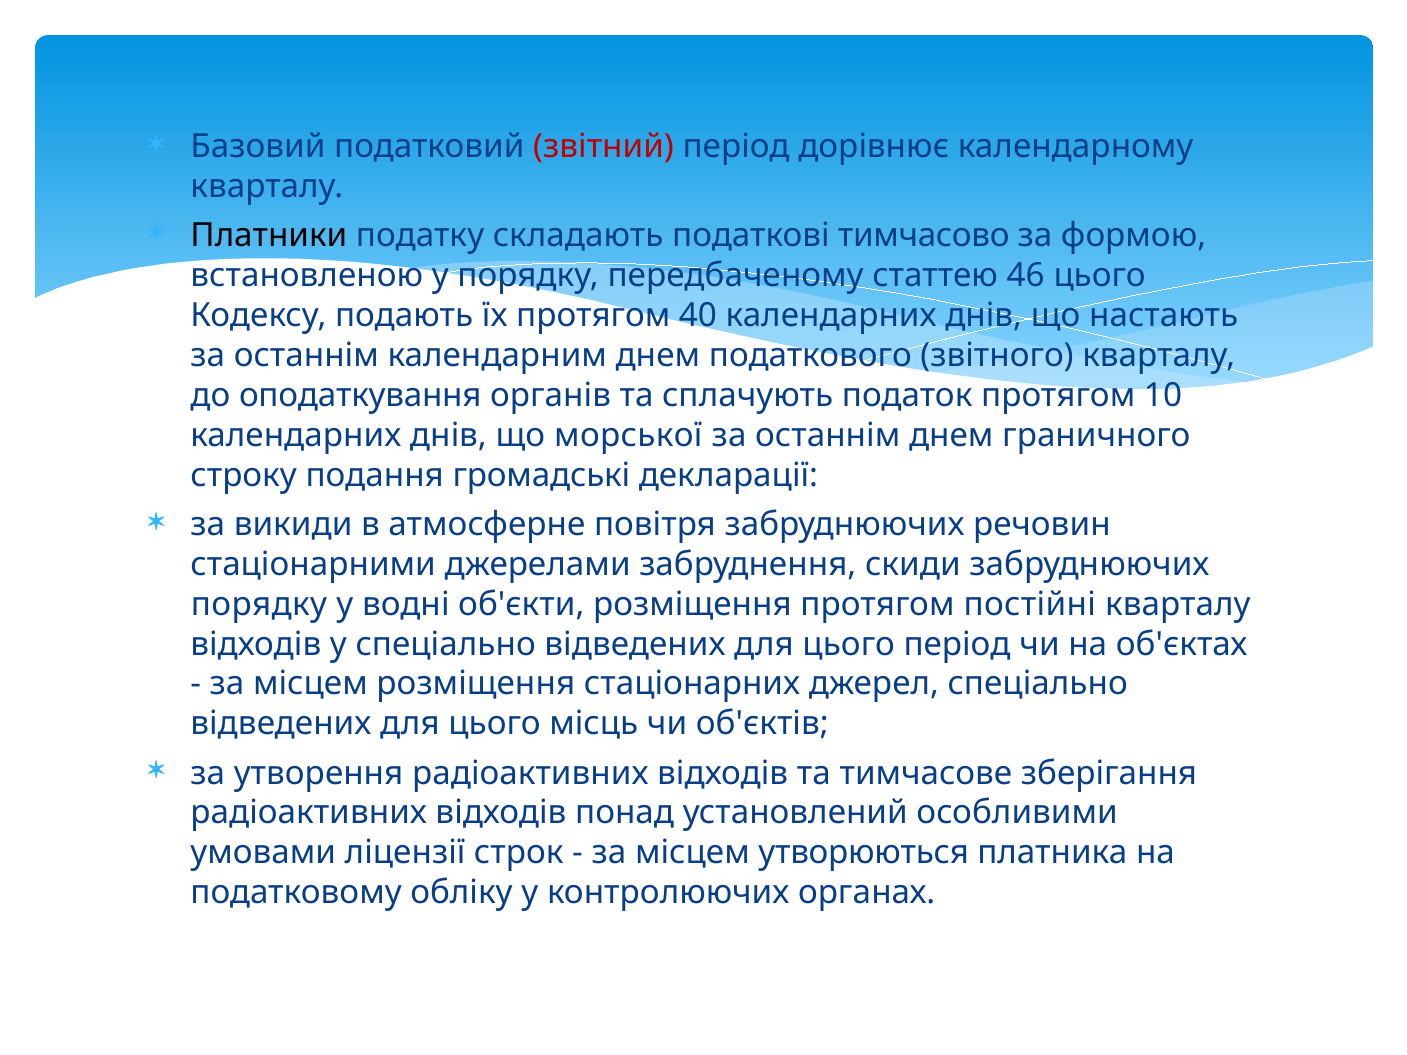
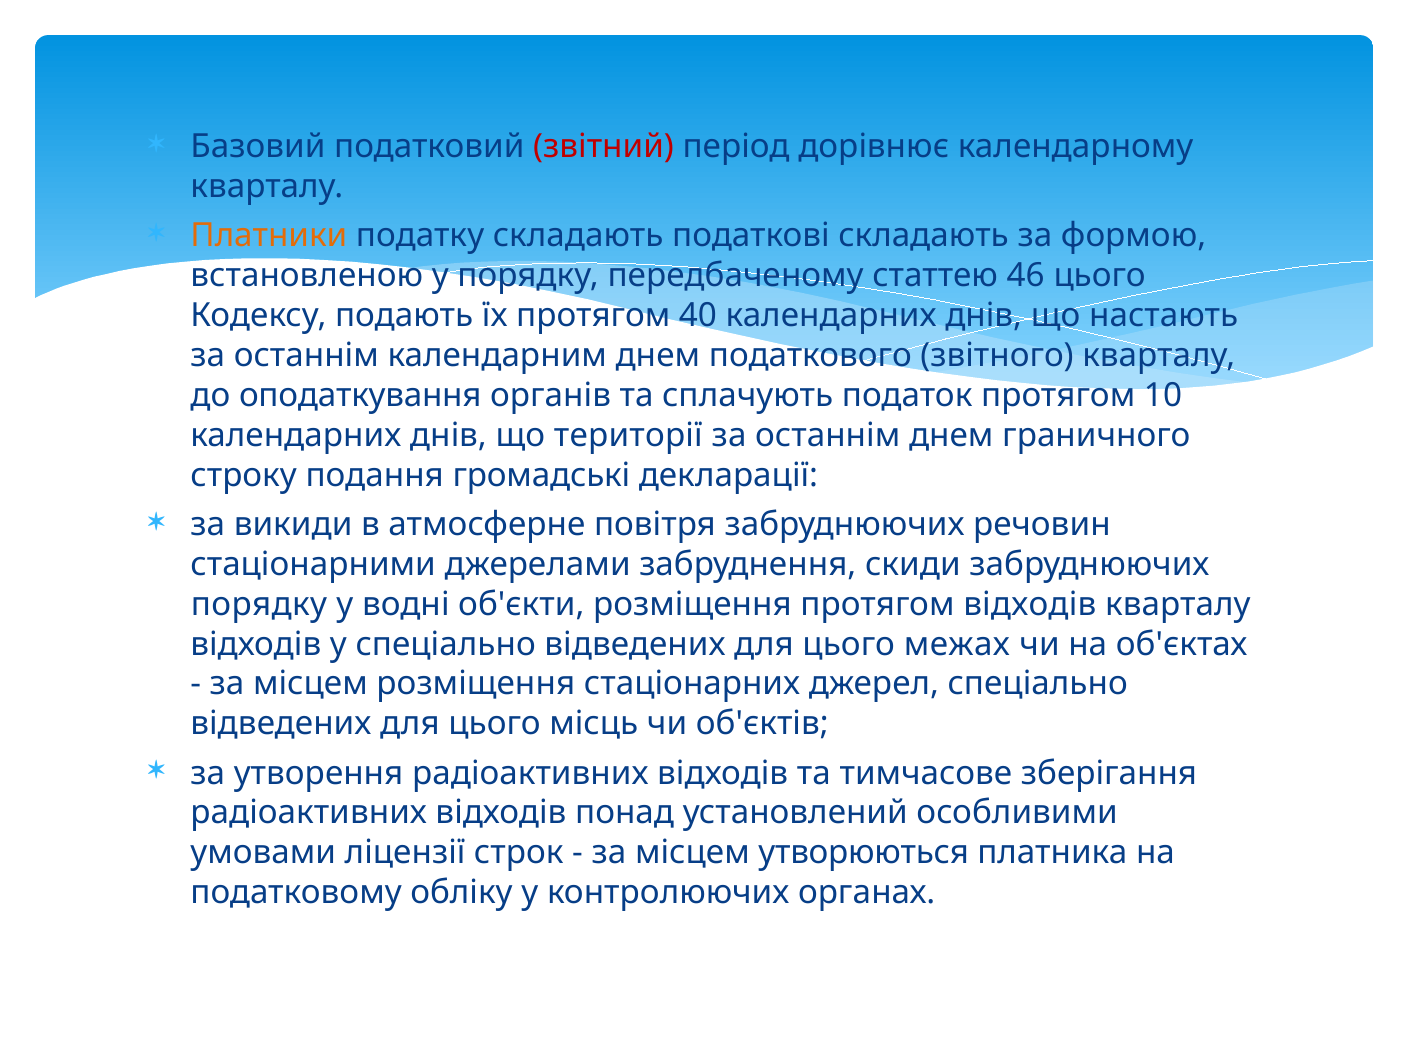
Платники colour: black -> orange (269, 236)
податкові тимчасово: тимчасово -> складають (924, 236)
морської: морської -> території (628, 436)
протягом постійні: постійні -> відходів (1030, 604)
цього період: період -> межах (957, 644)
